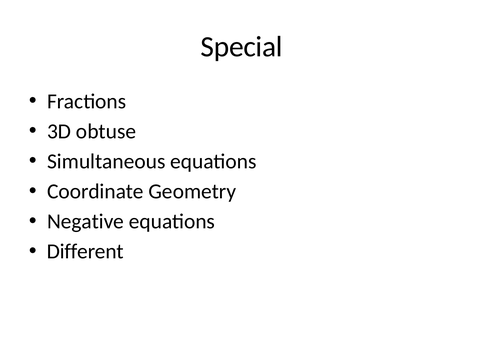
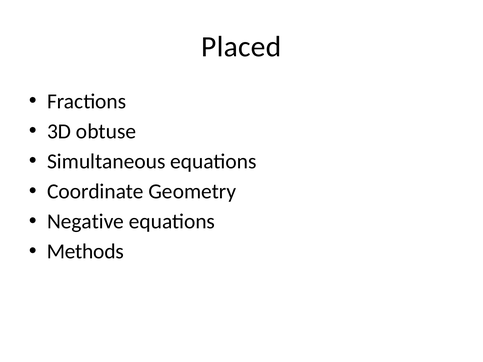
Special: Special -> Placed (241, 47)
Different: Different -> Methods (85, 252)
